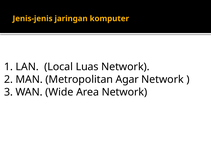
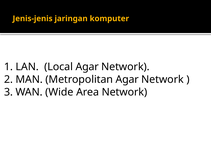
Local Luas: Luas -> Agar (87, 67)
